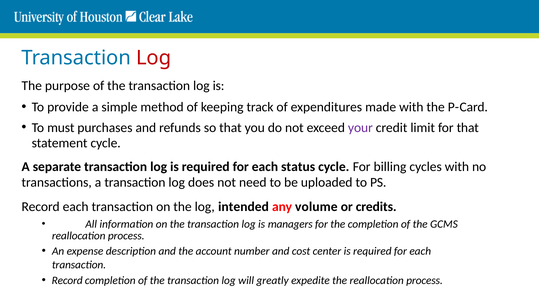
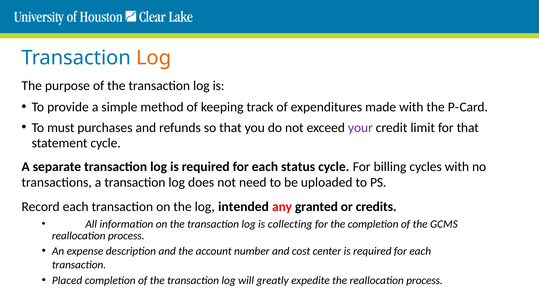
Log colour: red -> orange (154, 58)
volume: volume -> granted (316, 207)
managers: managers -> collecting (290, 224)
Record: Record -> Placed (67, 280)
